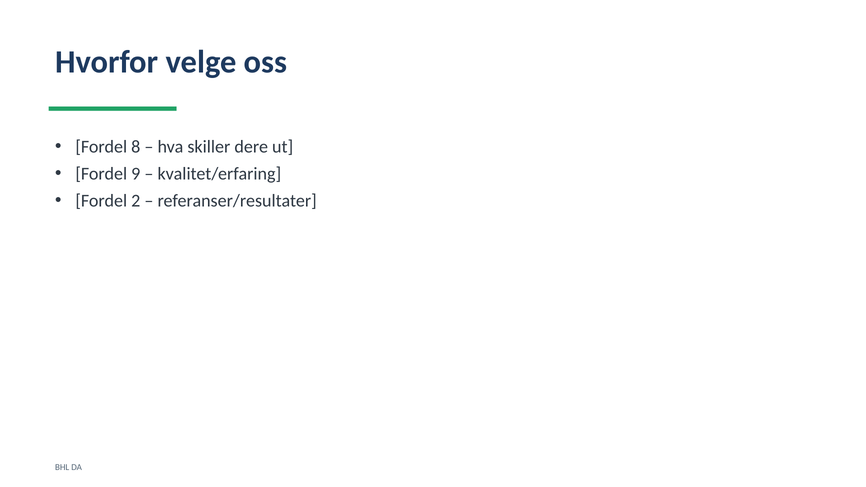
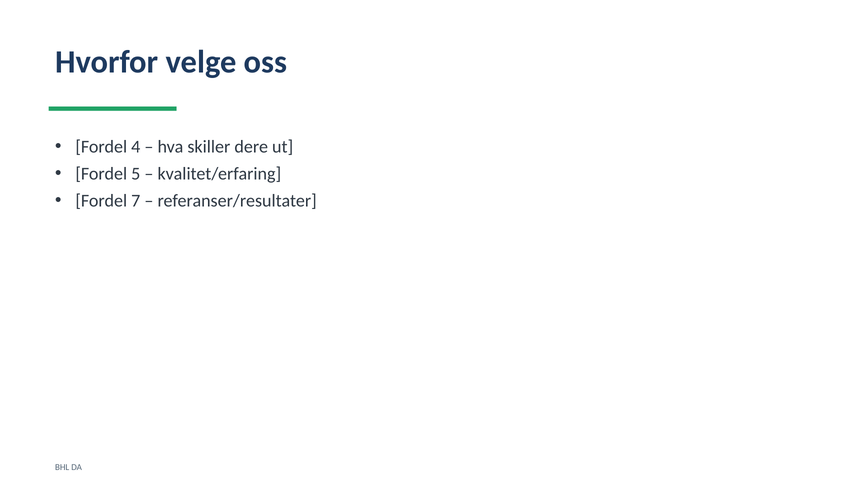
8: 8 -> 4 (136, 147)
9: 9 -> 5 (136, 174)
2: 2 -> 7 (136, 201)
